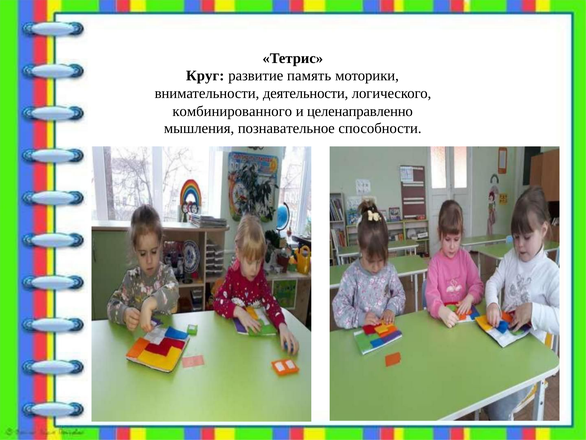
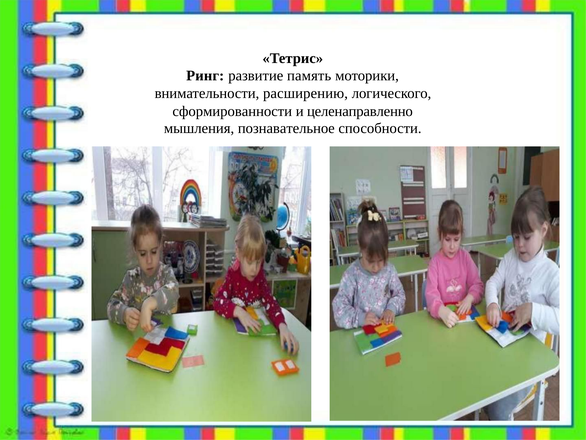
Круг: Круг -> Ринг (205, 75)
деятельности: деятельности -> расширению (306, 93)
комбинированного: комбинированного -> сформированности (232, 111)
